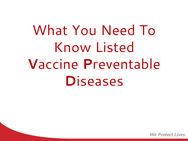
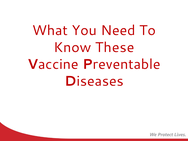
Listed: Listed -> These (115, 47)
